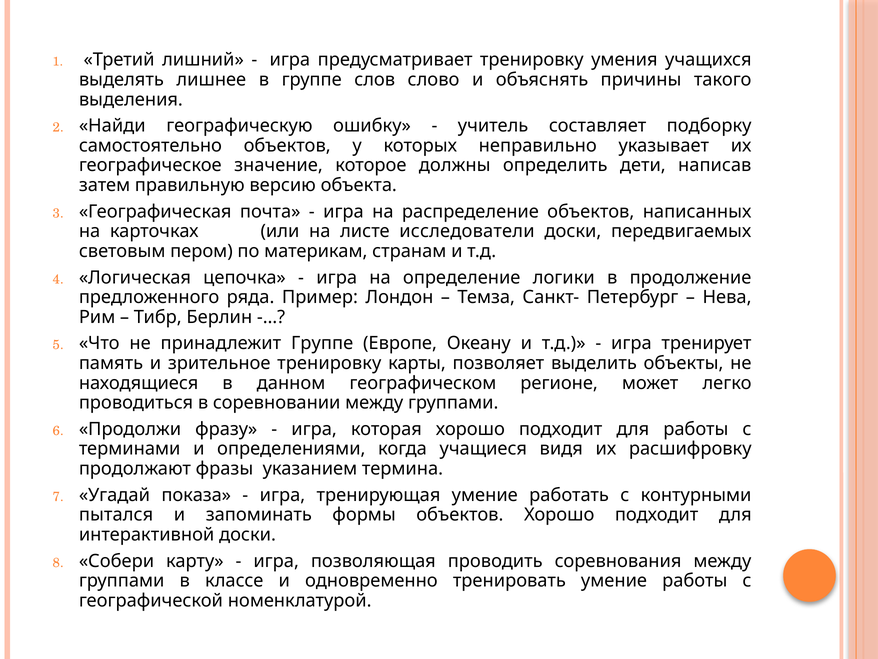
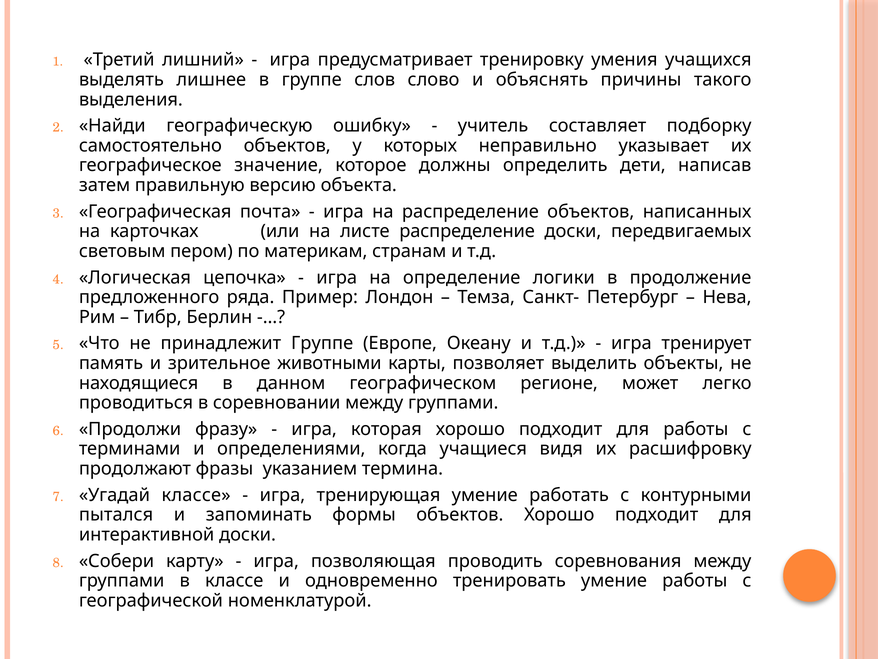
листе исследователи: исследователи -> распределение (467, 231)
зрительное тренировку: тренировку -> животными (329, 363)
Угадай показа: показа -> классе (196, 495)
